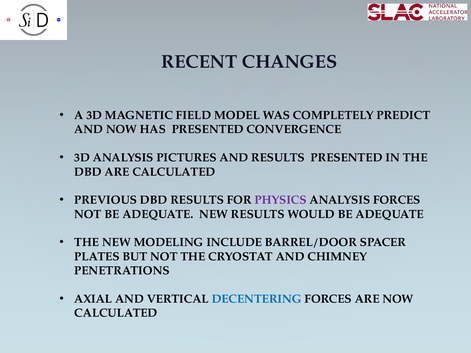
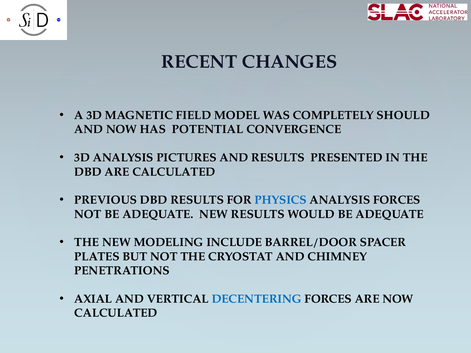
PREDICT: PREDICT -> SHOULD (403, 115)
HAS PRESENTED: PRESENTED -> POTENTIAL (208, 130)
PHYSICS colour: purple -> blue (281, 200)
